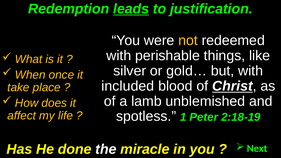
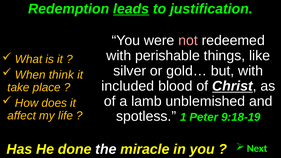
not colour: yellow -> pink (188, 41)
once: once -> think (61, 75)
2:18-19: 2:18-19 -> 9:18-19 (241, 117)
